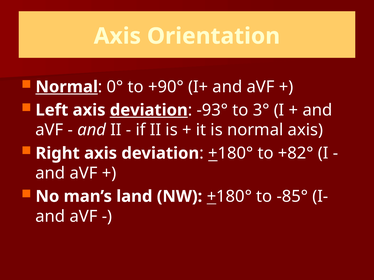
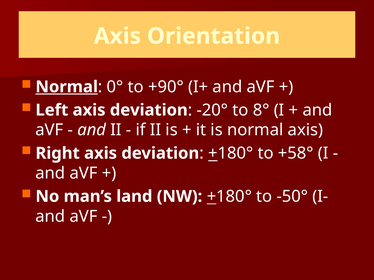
deviation underline: present -> none (149, 110)
-93°: -93° -> -20° (212, 110)
3°: 3° -> 8° (261, 110)
+82°: +82° -> +58° (296, 154)
-85°: -85° -> -50° (292, 197)
